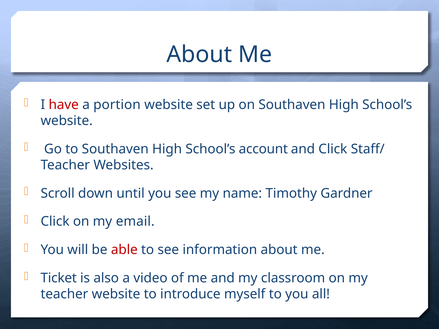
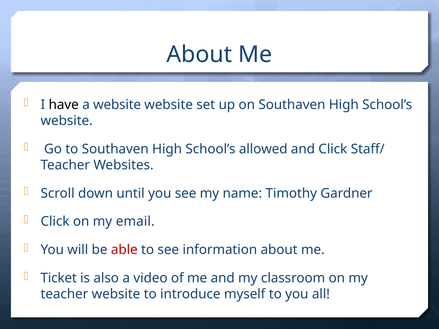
have colour: red -> black (64, 105)
a portion: portion -> website (117, 105)
account: account -> allowed (263, 149)
